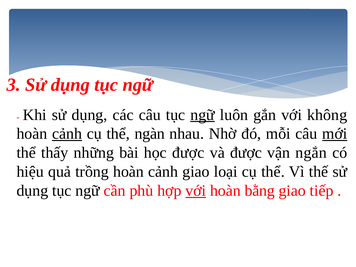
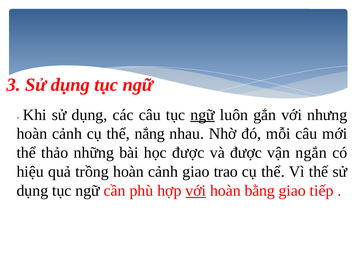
không: không -> nhưng (327, 115)
cảnh underline: present -> none (67, 134)
ngàn: ngàn -> nắng (150, 134)
mới underline: present -> none (335, 134)
thấy: thấy -> thảo (55, 153)
loại: loại -> trao (226, 172)
